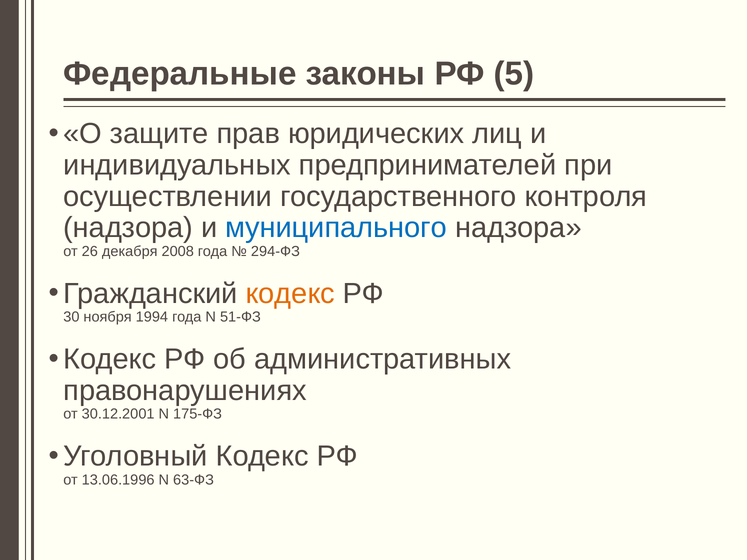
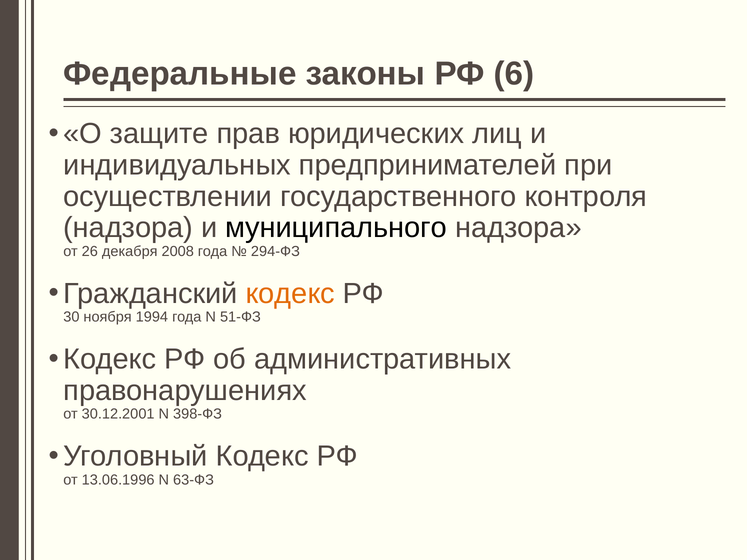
5: 5 -> 6 (514, 74)
муниципального colour: blue -> black (336, 228)
175-ФЗ: 175-ФЗ -> 398-ФЗ (198, 414)
